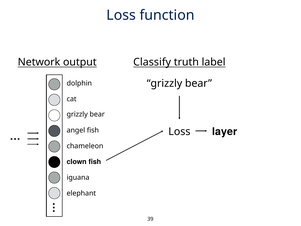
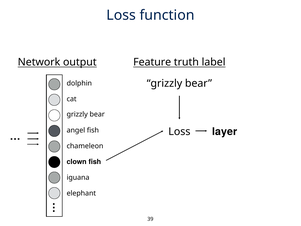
Classify: Classify -> Feature (152, 62)
